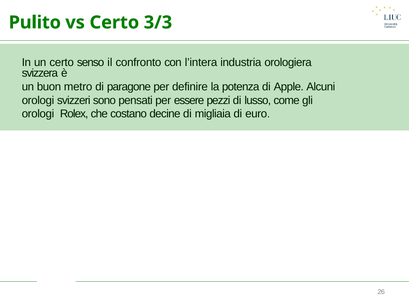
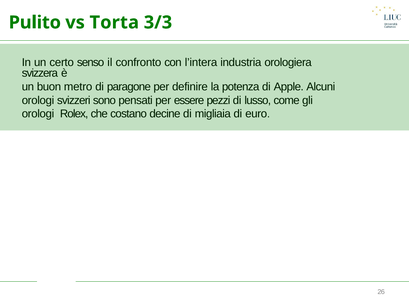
vs Certo: Certo -> Torta (114, 23)
